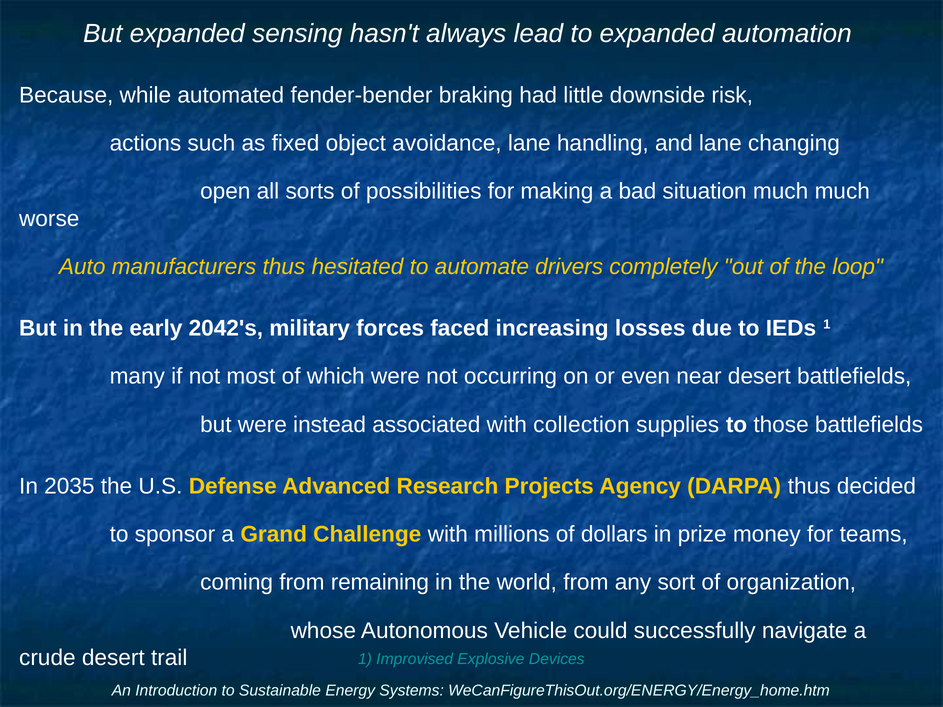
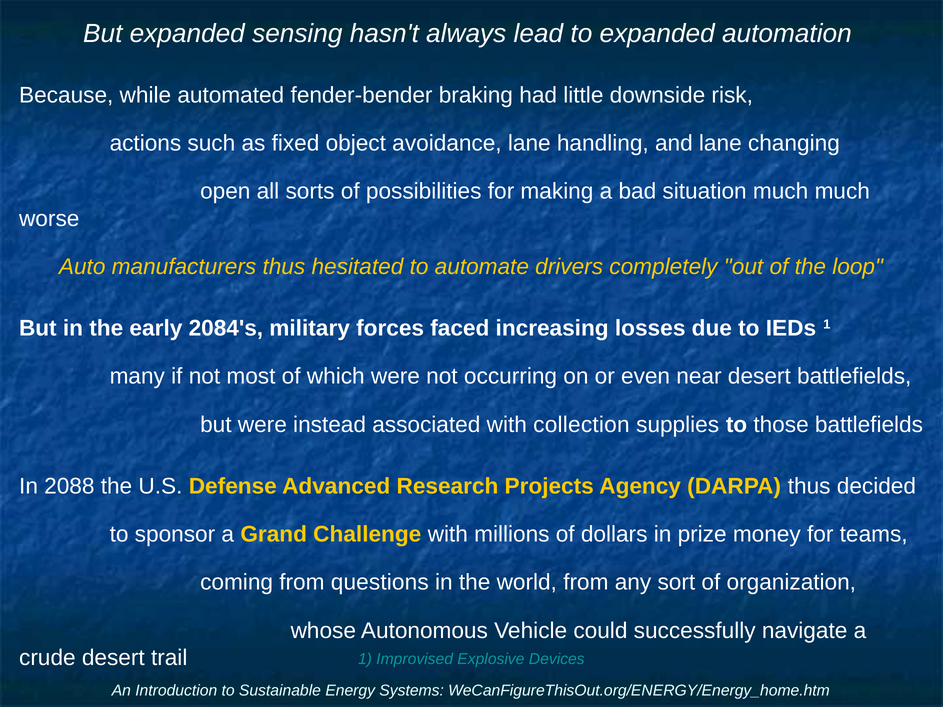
2042's: 2042's -> 2084's (226, 328)
2035: 2035 -> 2088 (69, 486)
remaining: remaining -> questions (380, 583)
